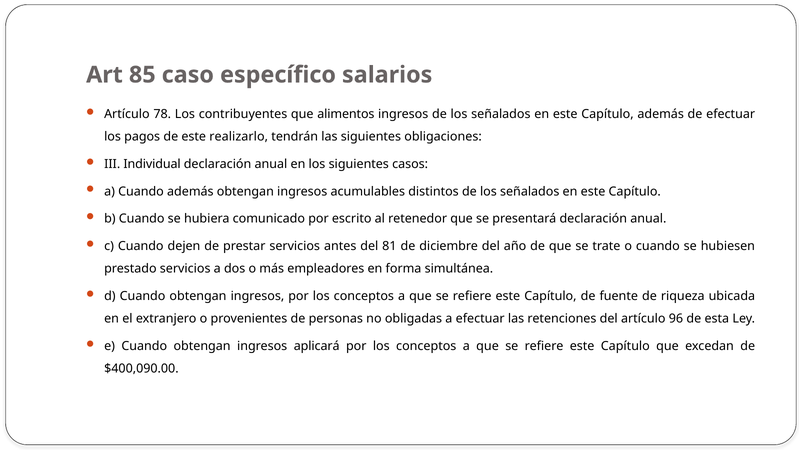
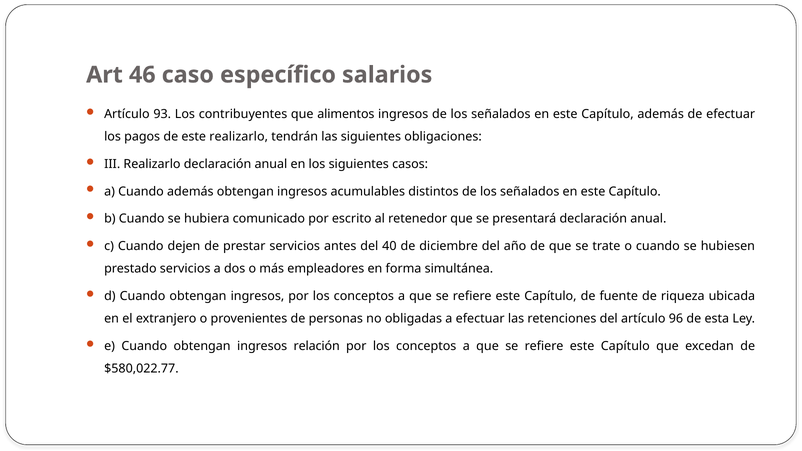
85: 85 -> 46 (142, 75)
78: 78 -> 93 (162, 114)
III Individual: Individual -> Realizarlo (152, 164)
81: 81 -> 40 (389, 246)
aplicará: aplicará -> relación (317, 346)
$400,090.00: $400,090.00 -> $580,022.77 (141, 369)
